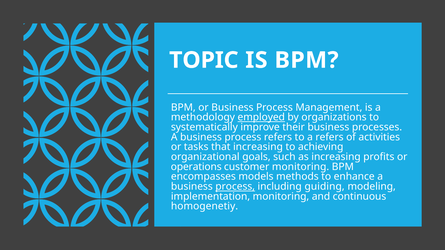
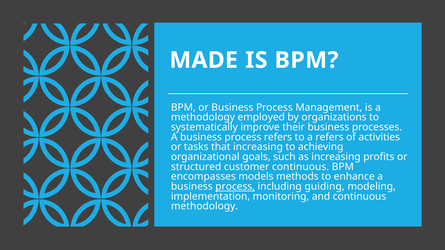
TOPIC: TOPIC -> MADE (204, 60)
employed underline: present -> none (261, 117)
operations: operations -> structured (196, 167)
customer monitoring: monitoring -> continuous (301, 167)
homogenetiy: homogenetiy -> methodology (205, 207)
